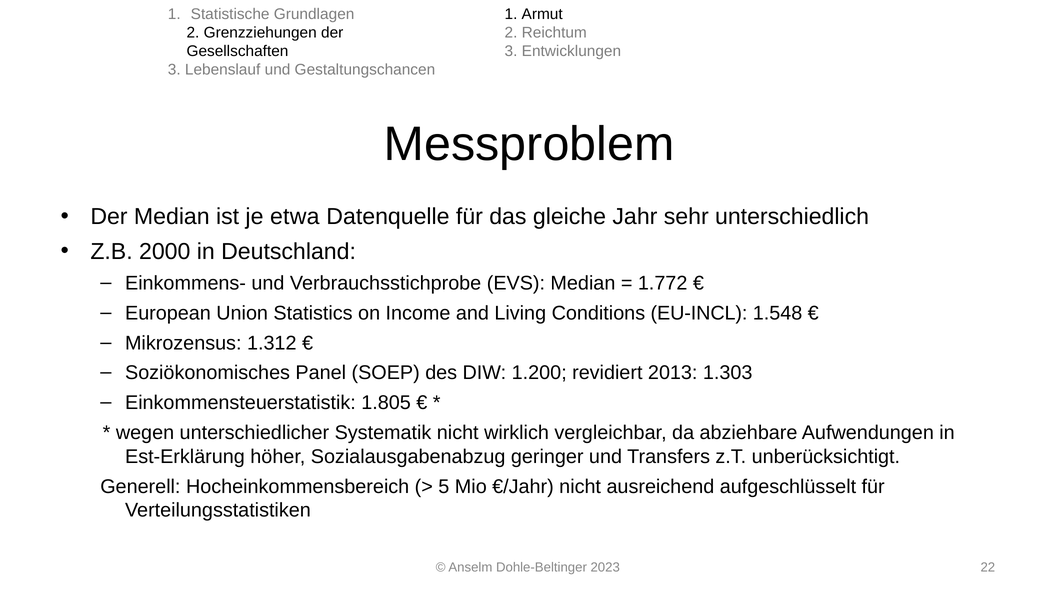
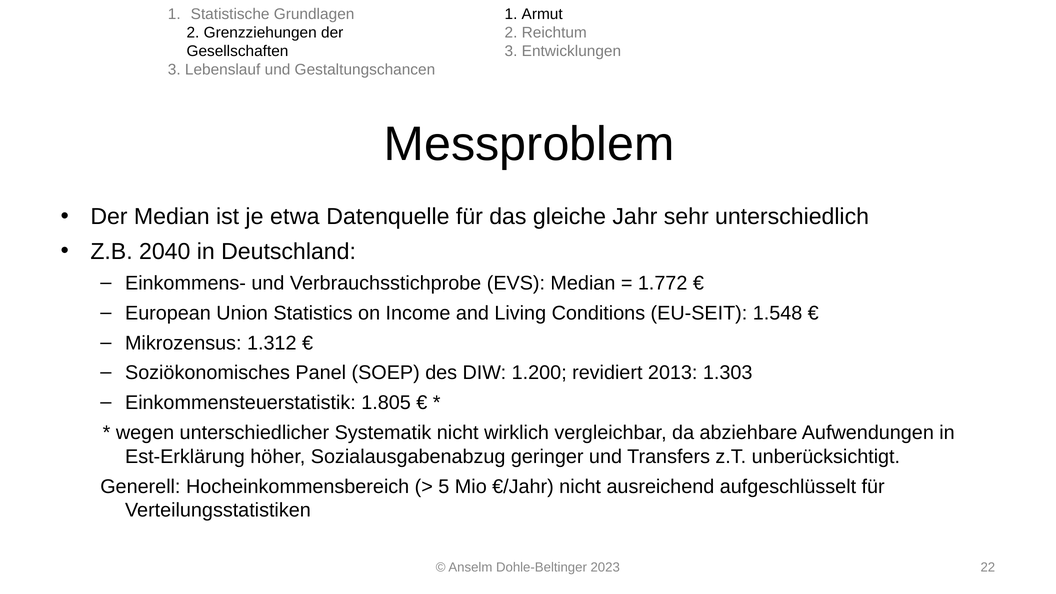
2000: 2000 -> 2040 (165, 251)
EU-INCL: EU-INCL -> EU-SEIT (699, 313)
